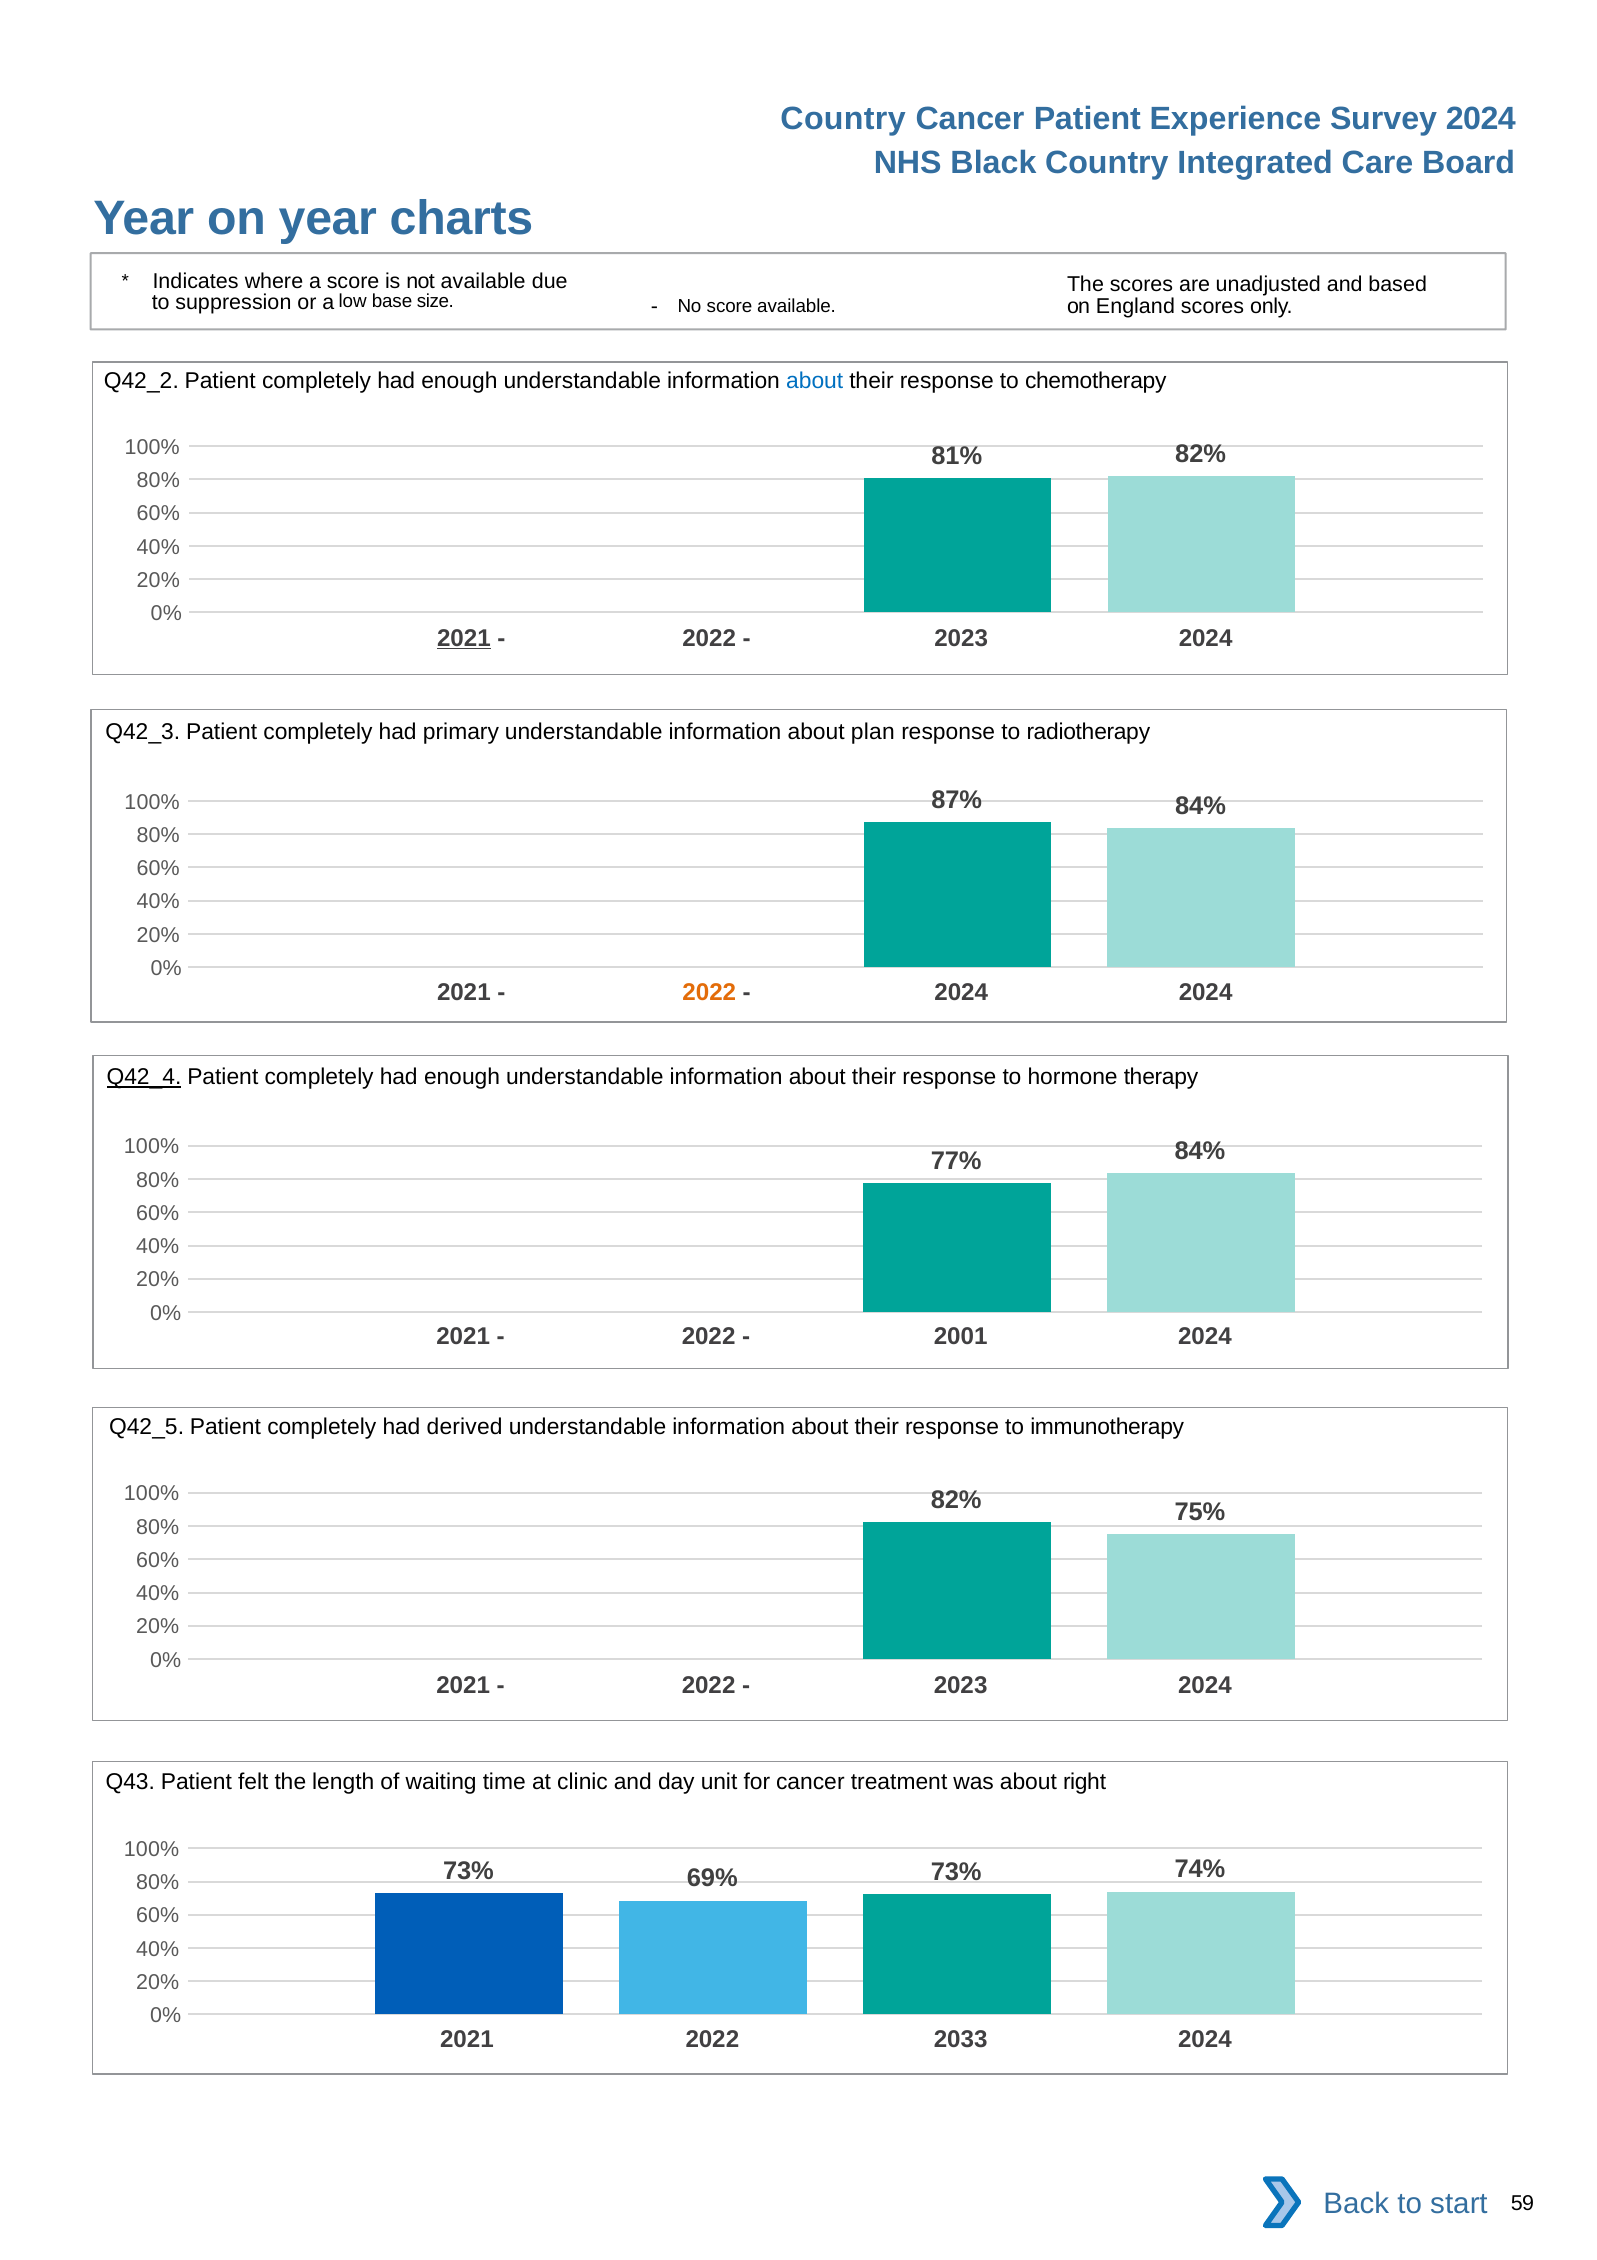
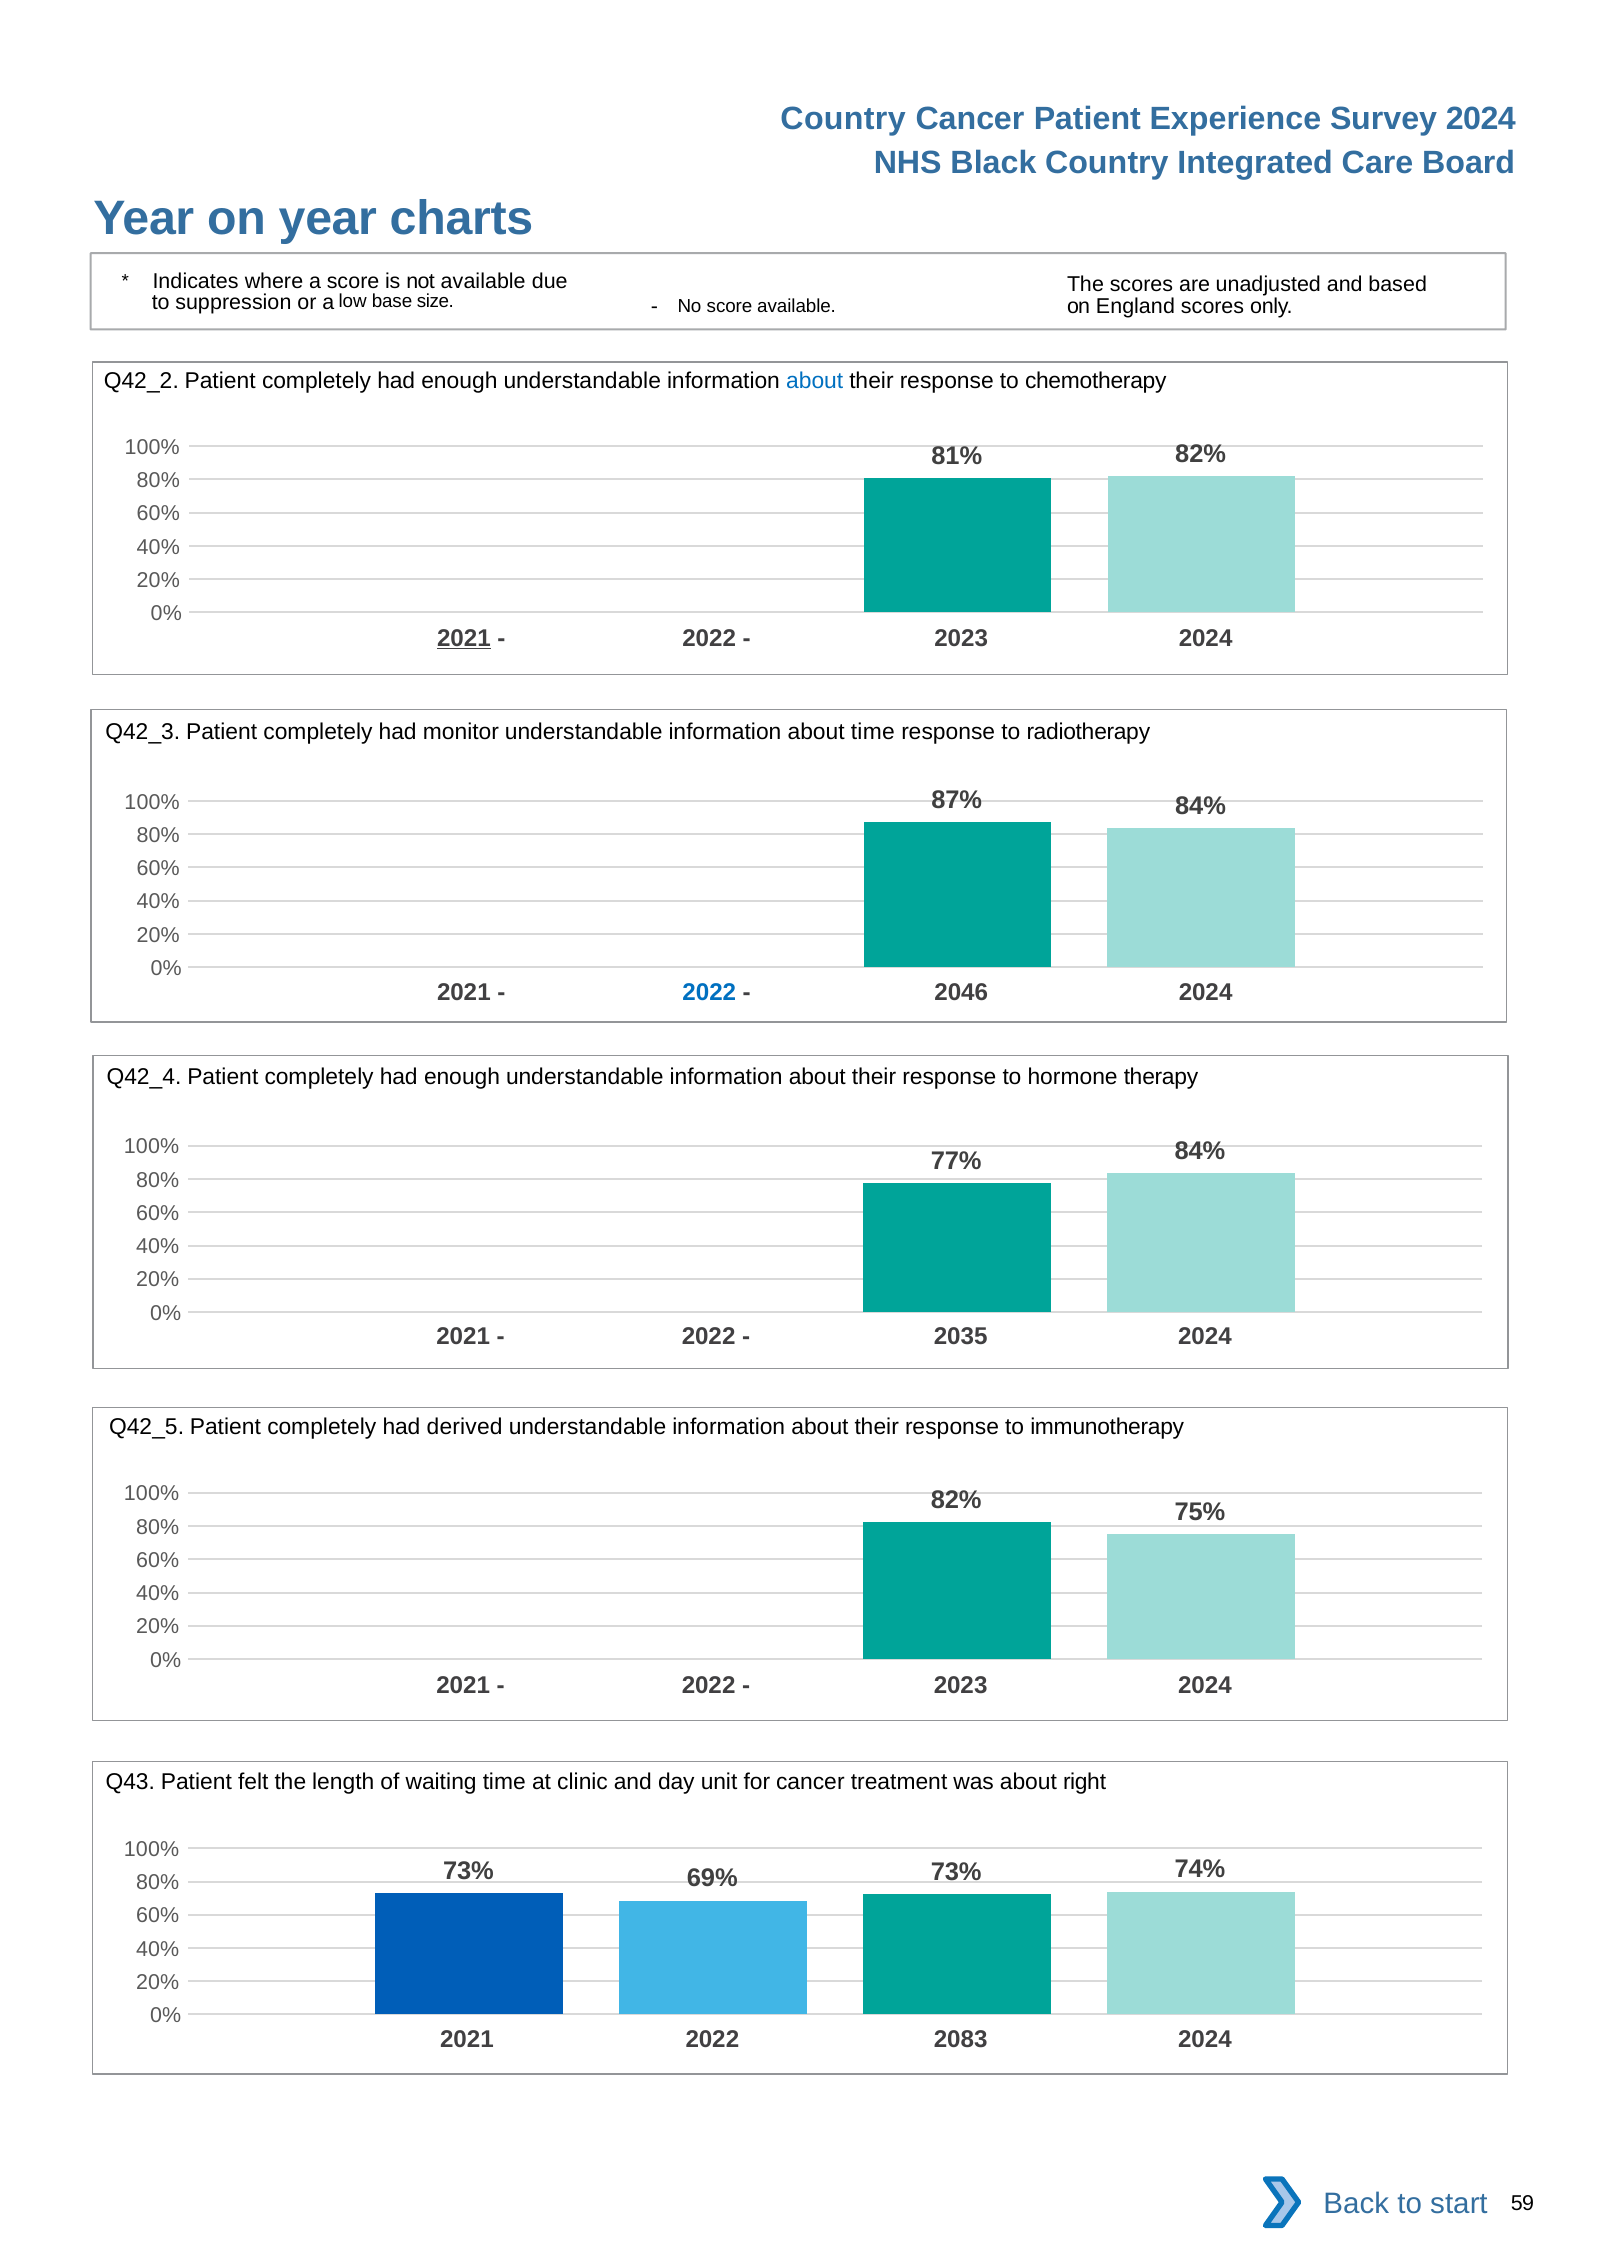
primary: primary -> monitor (461, 732)
about plan: plan -> time (873, 732)
2022 colour: orange -> blue (709, 993)
2024: 2024 -> 2046 (961, 993)
Q42_4 underline: present -> none (144, 1077)
2001: 2001 -> 2035 (961, 1336)
2033: 2033 -> 2083 (961, 2039)
